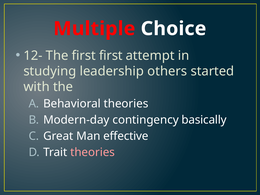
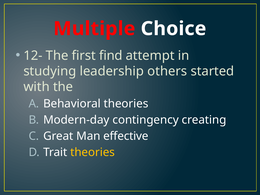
first first: first -> find (111, 56)
basically: basically -> creating (204, 120)
theories colour: pink -> yellow (93, 152)
